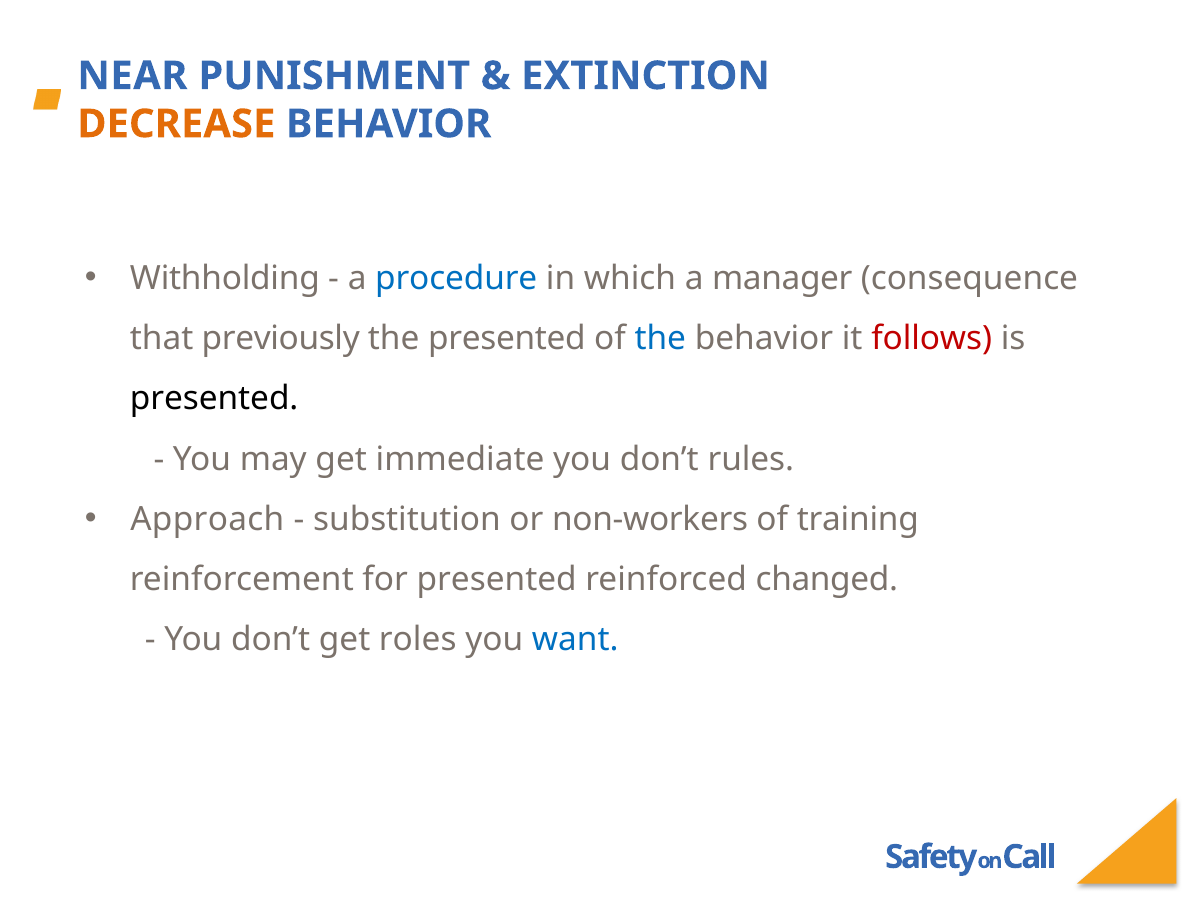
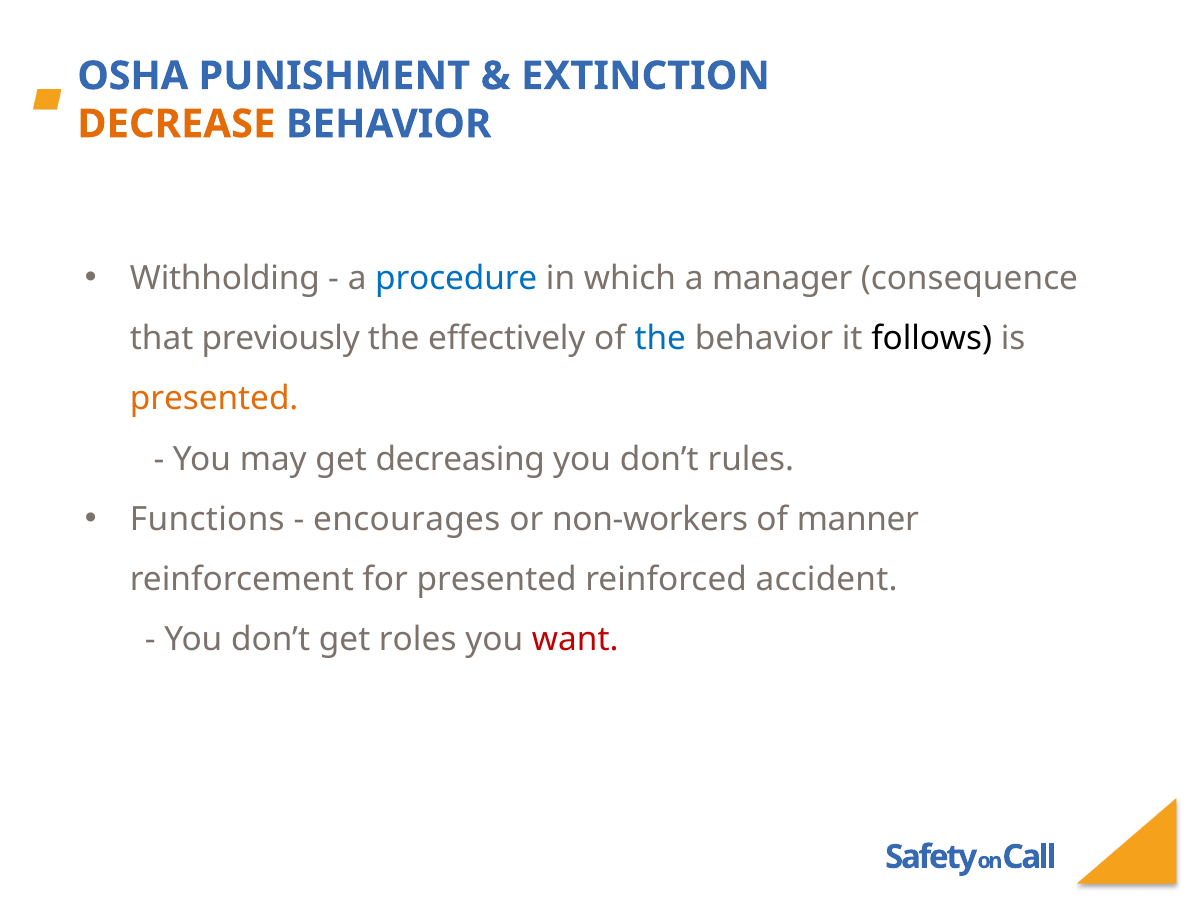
NEAR: NEAR -> OSHA (133, 76)
the presented: presented -> effectively (507, 339)
follows colour: red -> black (932, 339)
presented colour: black -> orange (214, 399)
immediate: immediate -> decreasing (460, 459)
Approach: Approach -> Functions (207, 519)
substitution: substitution -> encourages (407, 519)
training: training -> manner (858, 519)
changed: changed -> accident (827, 579)
want colour: blue -> red (575, 639)
